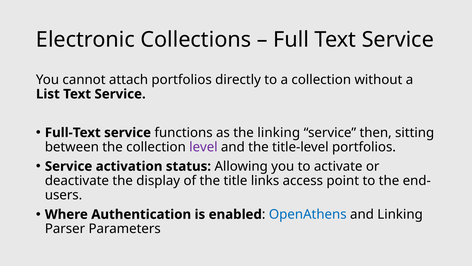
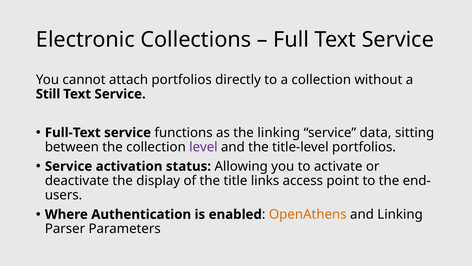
List: List -> Still (48, 94)
then: then -> data (376, 132)
OpenAthens colour: blue -> orange (308, 214)
